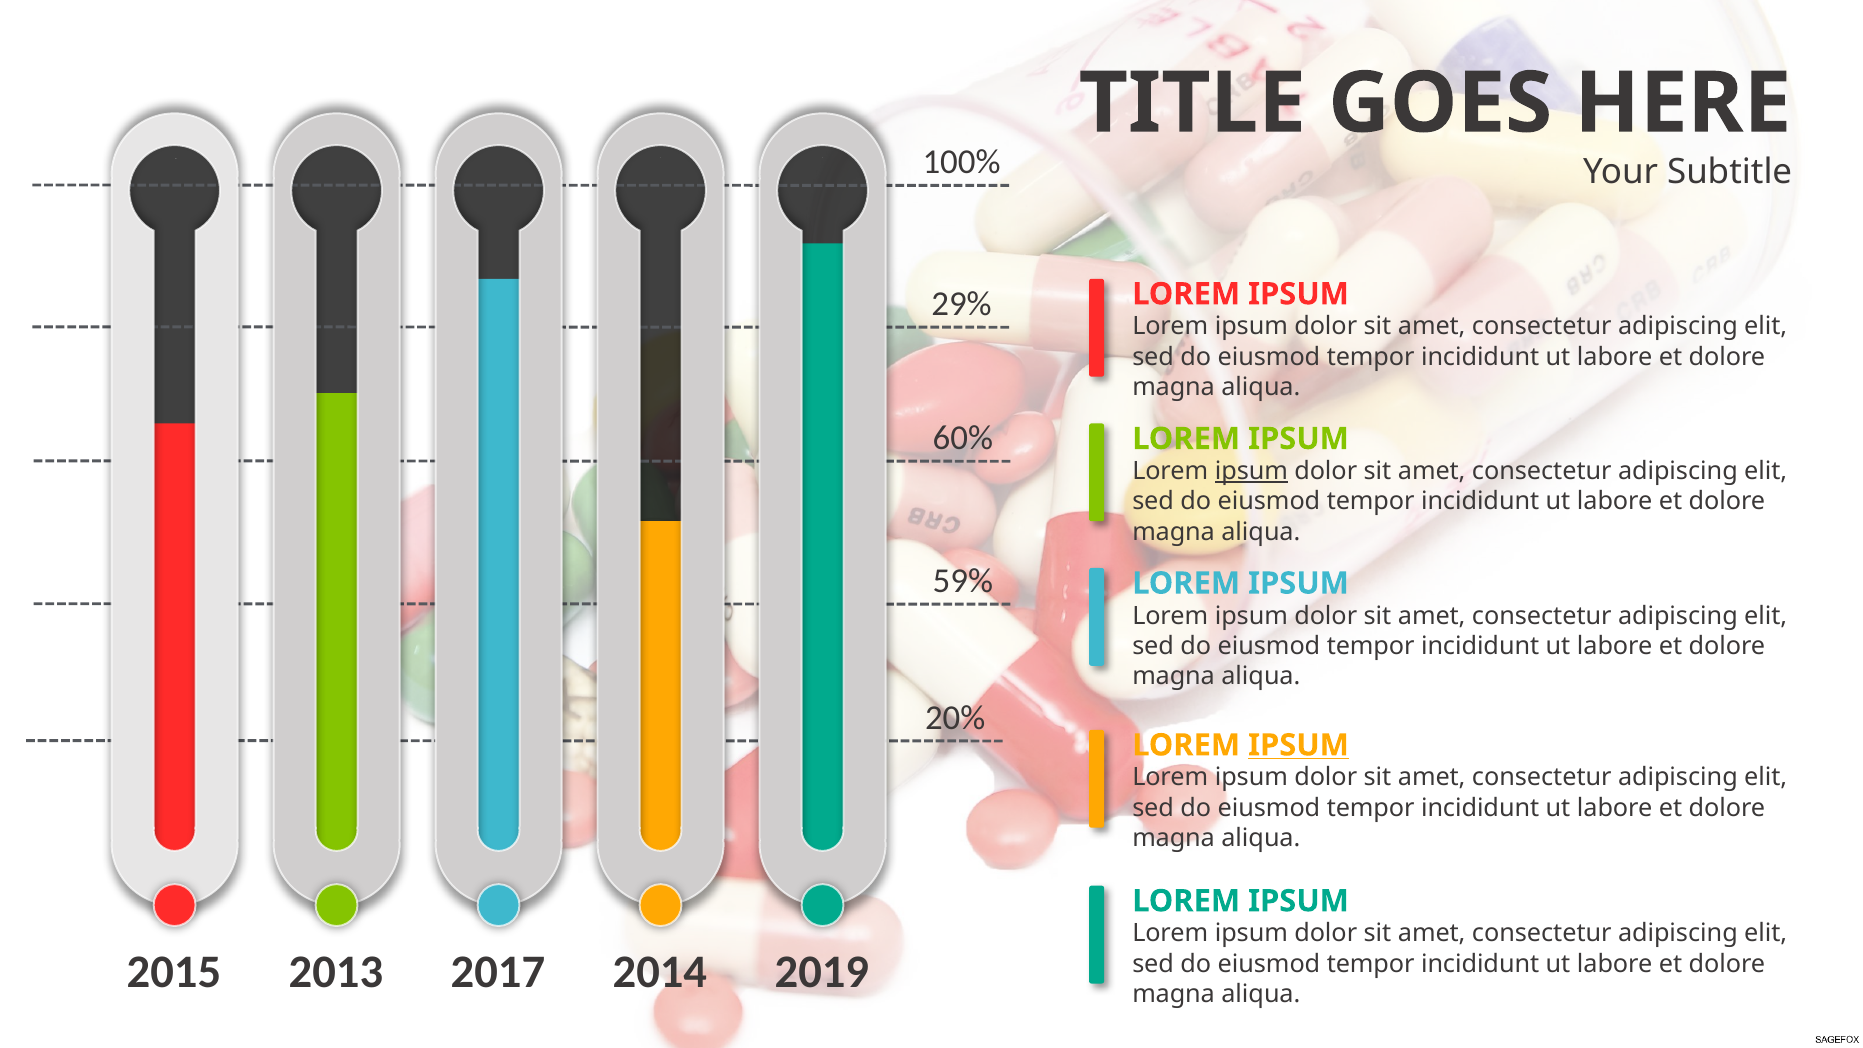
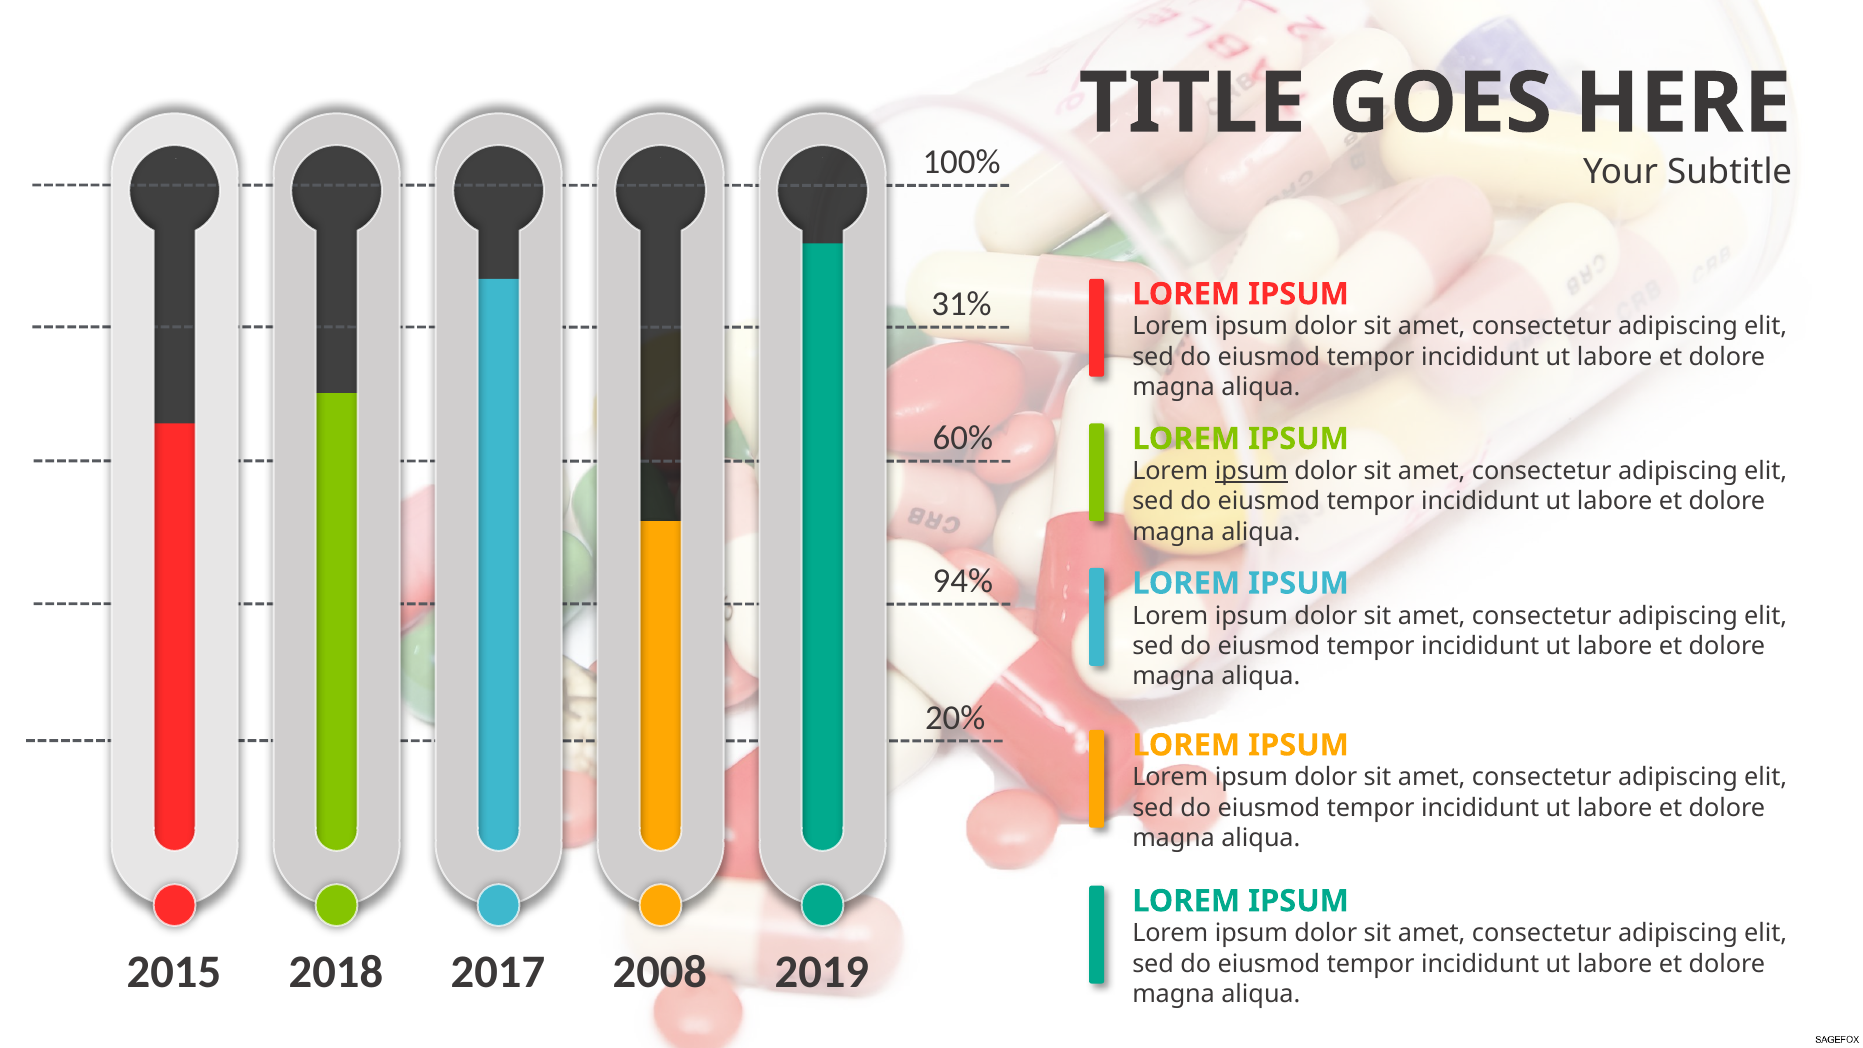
29%: 29% -> 31% (962, 304)
59%: 59% -> 94% (963, 581)
IPSUM underline: present -> none (1298, 745)
2013: 2013 -> 2018 (336, 972)
2014: 2014 -> 2008 (660, 972)
